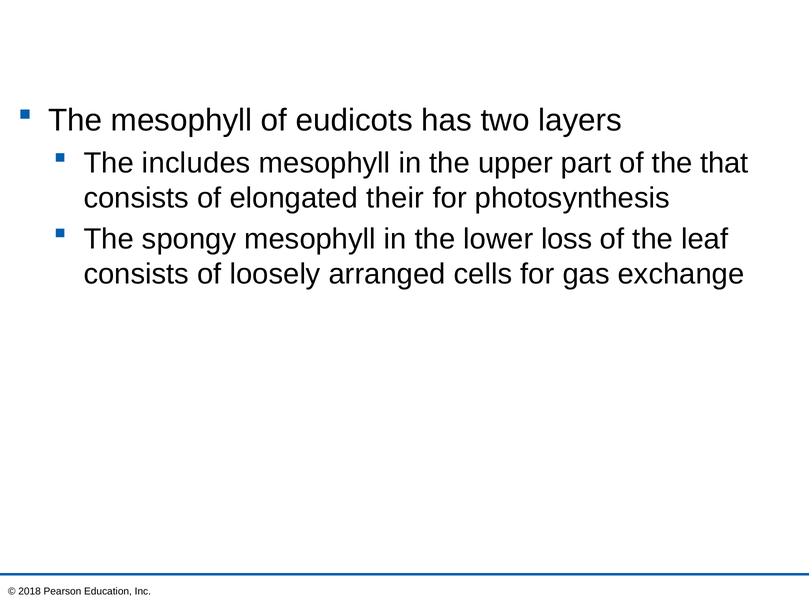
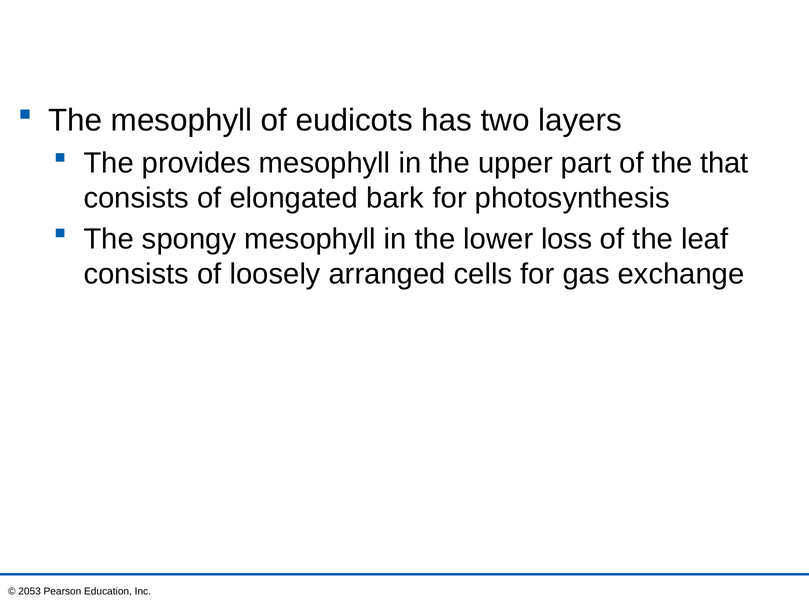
includes: includes -> provides (196, 163)
their: their -> bark (395, 198)
2018: 2018 -> 2053 (30, 591)
